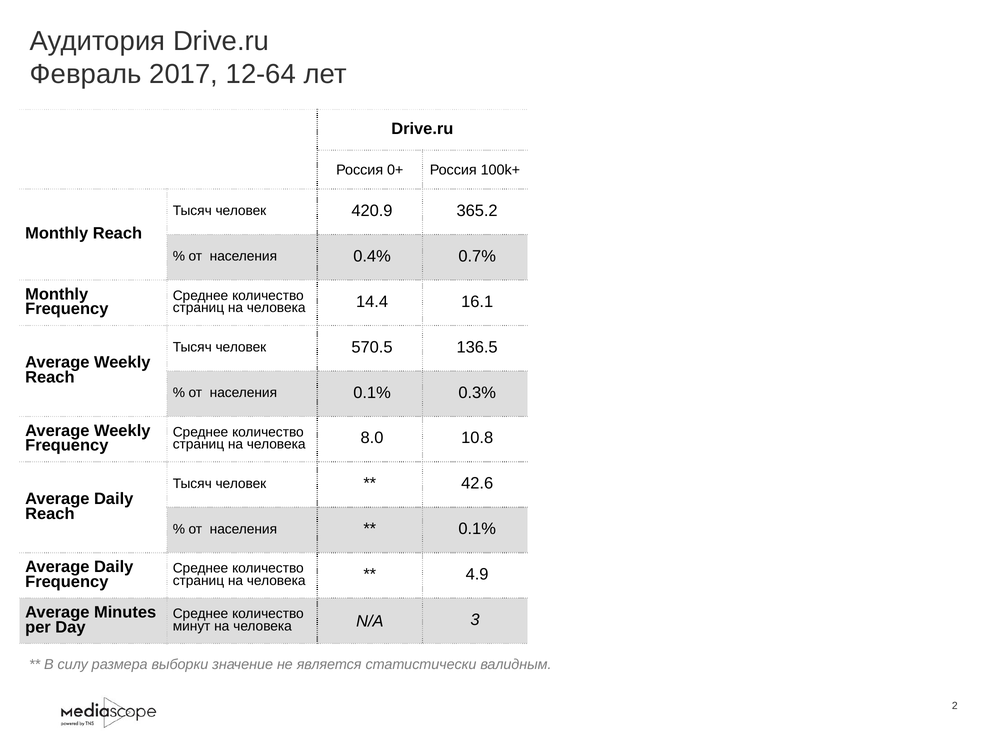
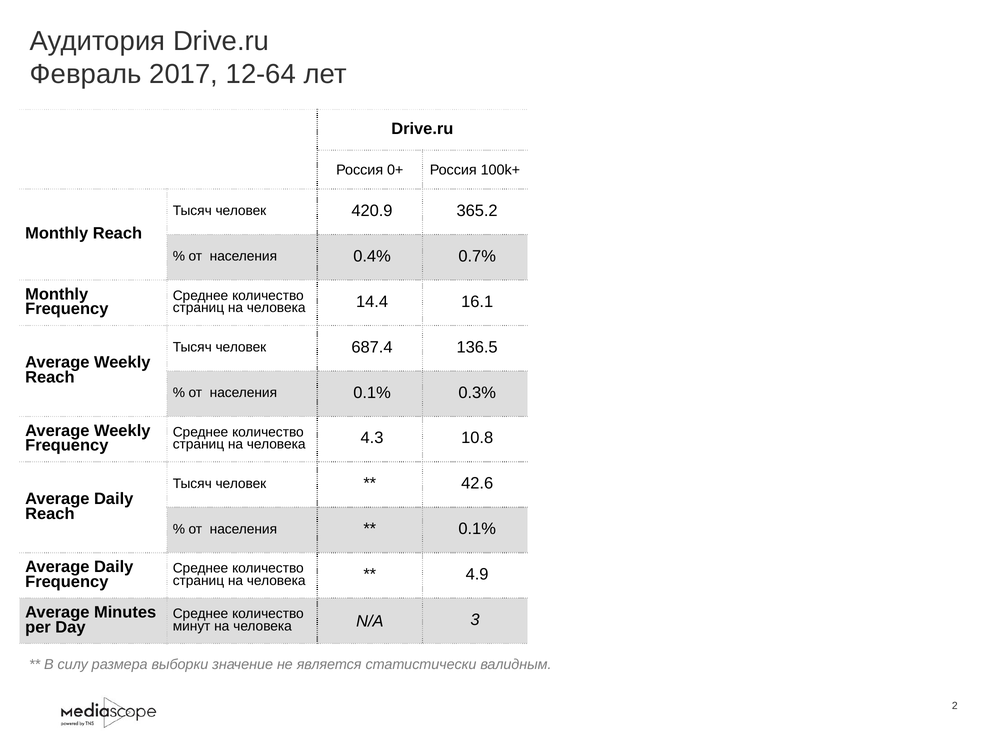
570.5: 570.5 -> 687.4 (372, 347)
8.0: 8.0 -> 4.3 (372, 438)
